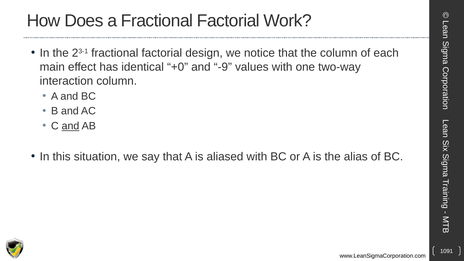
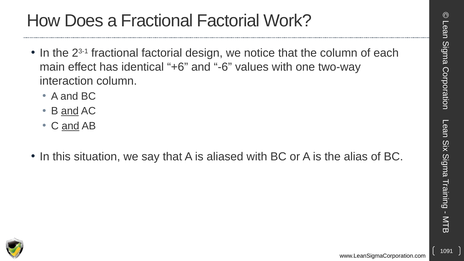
+0: +0 -> +6 (178, 67)
-9: -9 -> -6 (223, 67)
and underline: none -> present (70, 111)
